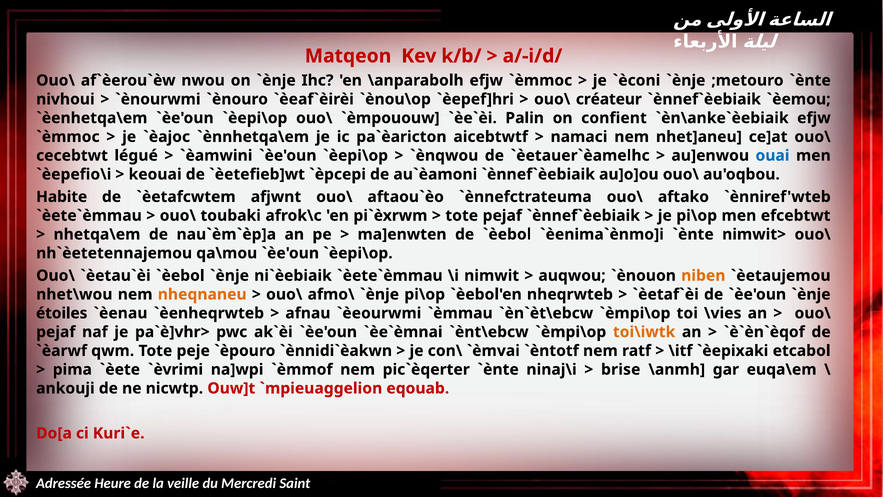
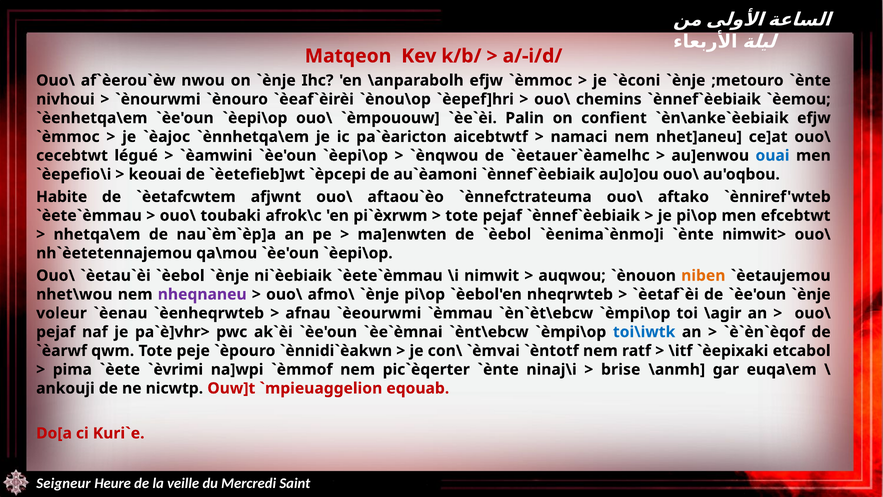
créateur: créateur -> chemins (609, 99)
nheqnaneu colour: orange -> purple (202, 294)
étoiles: étoiles -> voleur (62, 313)
\vies: \vies -> \agir (723, 313)
toi\iwtk colour: orange -> blue (644, 332)
Adressée: Adressée -> Seigneur (63, 483)
